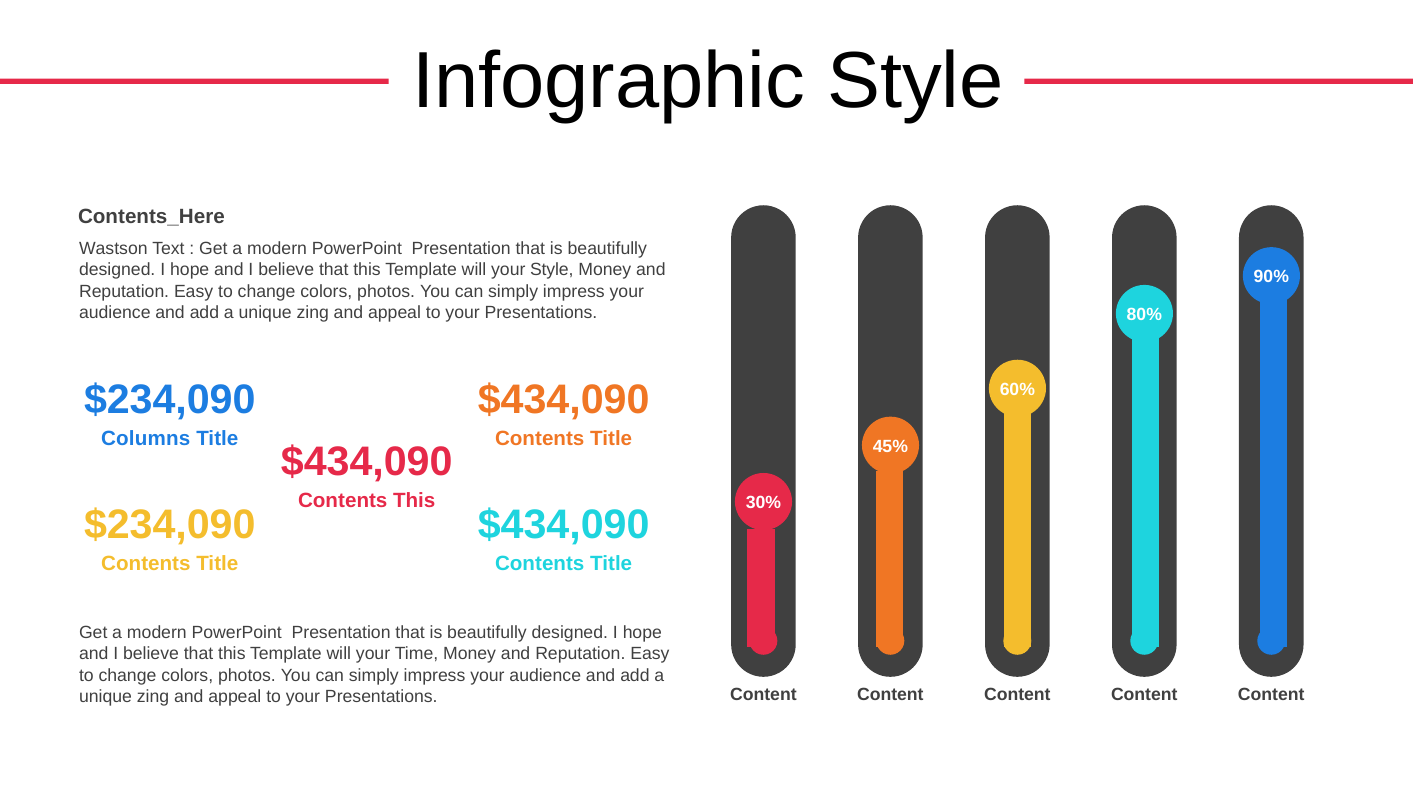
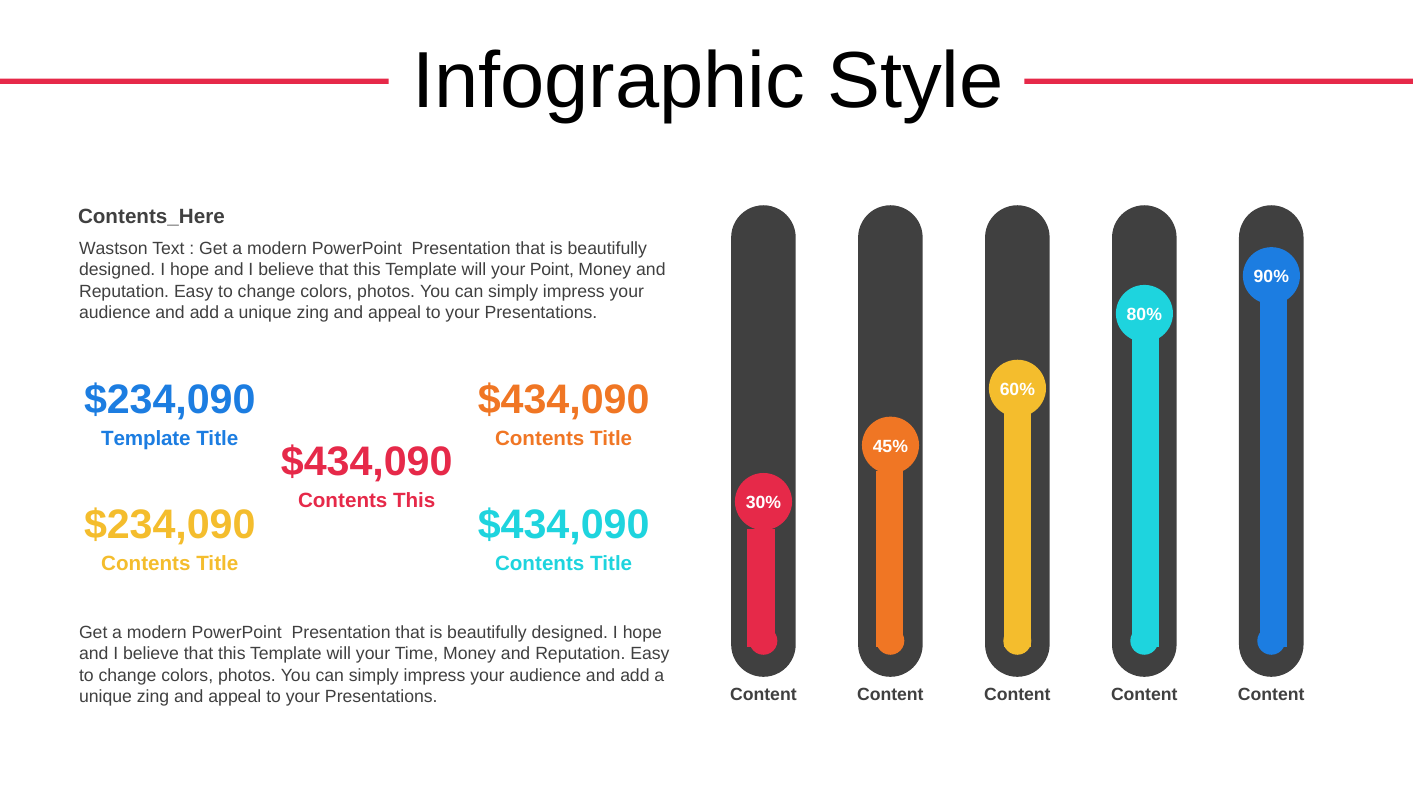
your Style: Style -> Point (552, 270)
Columns: Columns -> Template (146, 438)
